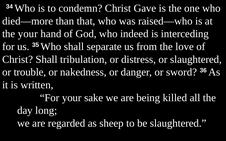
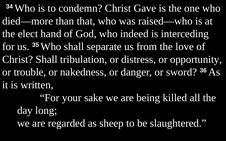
the your: your -> elect (28, 34)
or slaughtered: slaughtered -> opportunity (196, 59)
